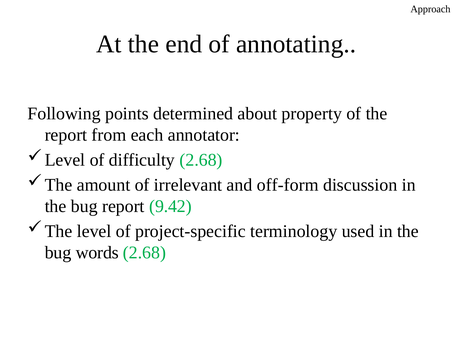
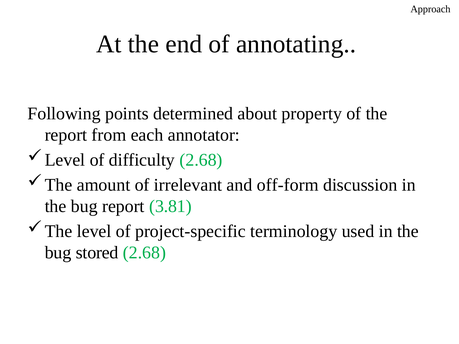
9.42: 9.42 -> 3.81 (170, 206)
words: words -> stored (97, 253)
